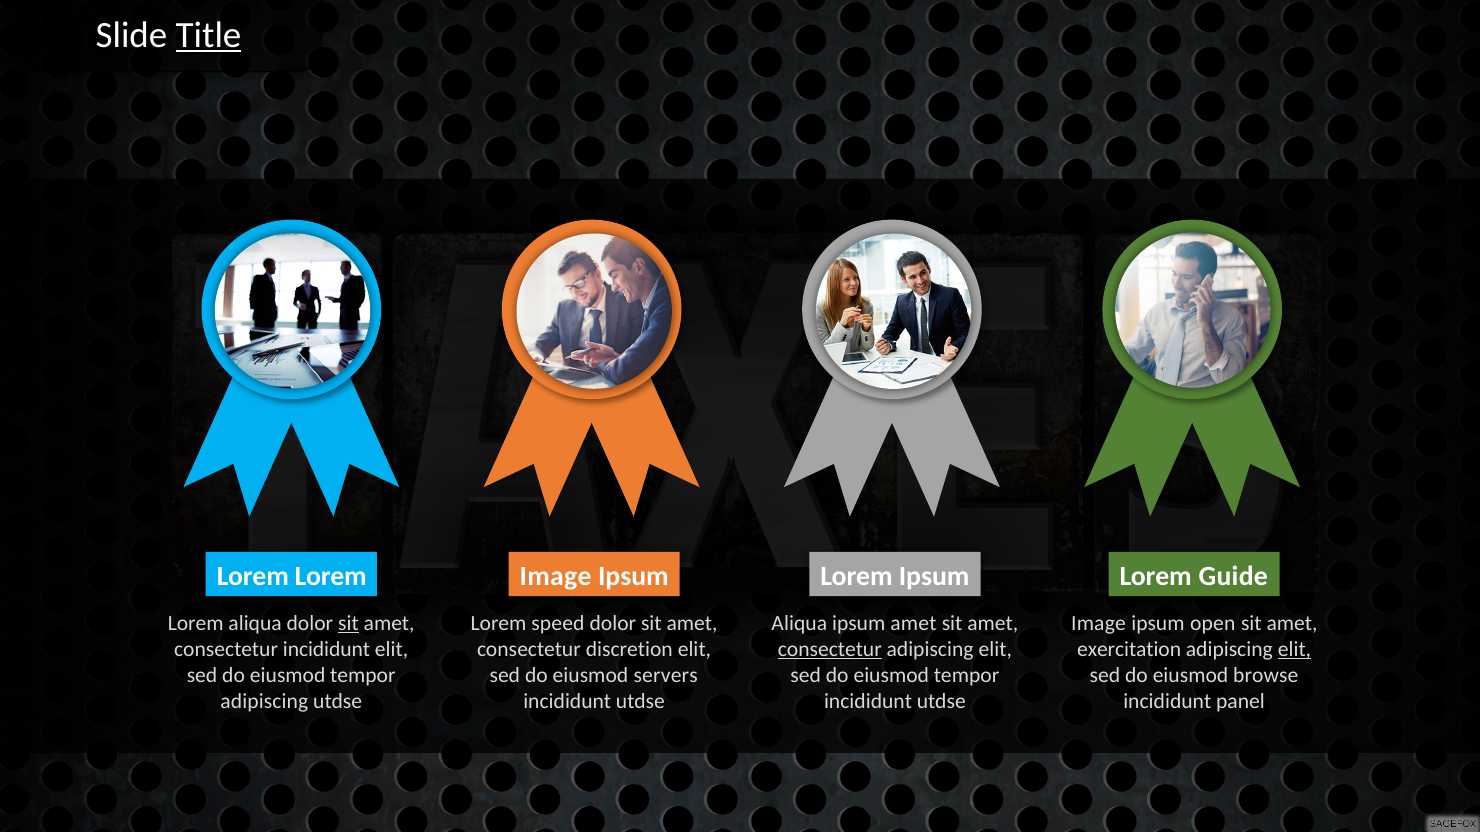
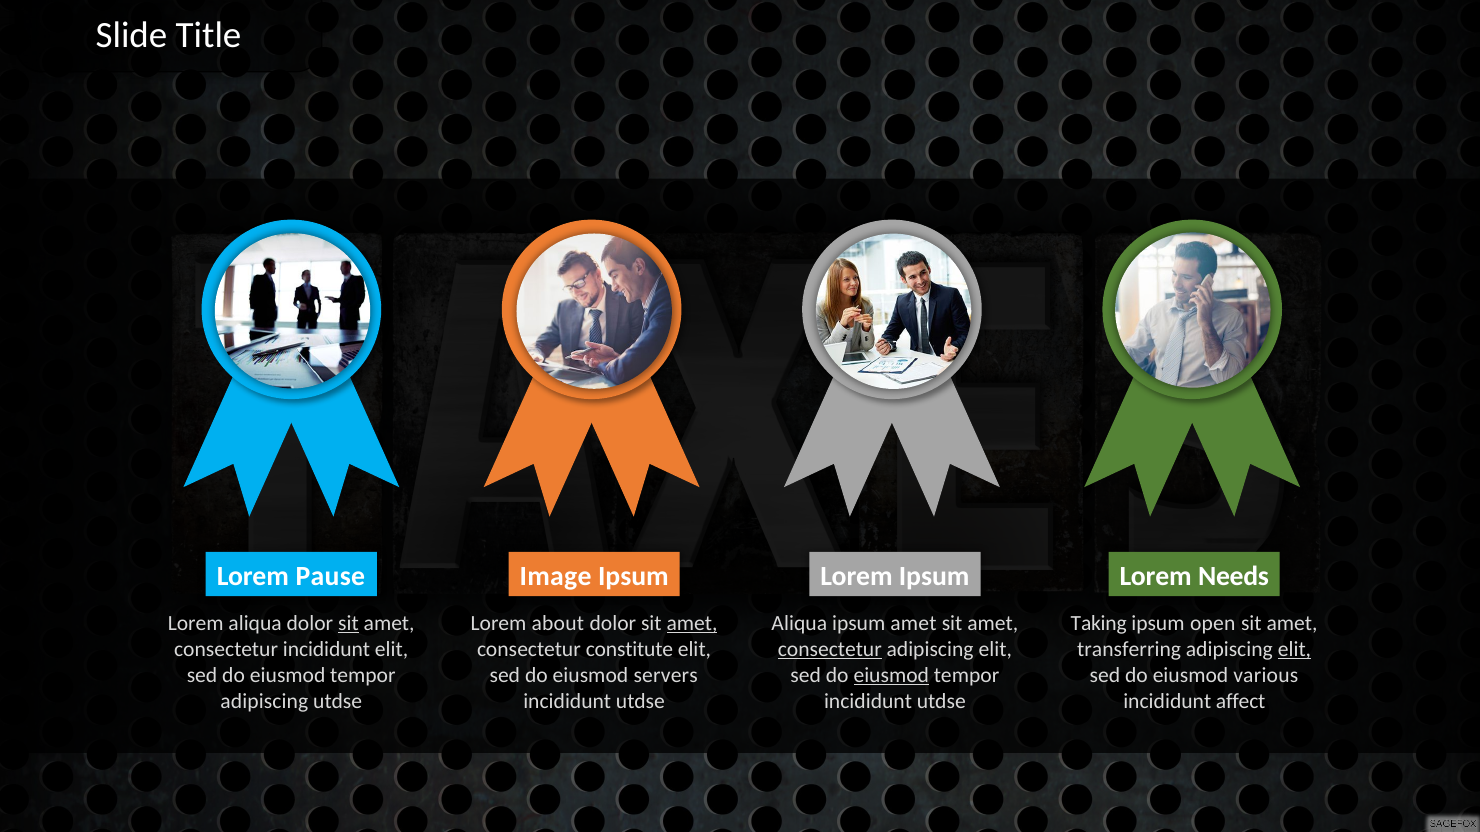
Title underline: present -> none (209, 35)
Lorem: Lorem -> Pause (330, 576)
Guide: Guide -> Needs (1234, 576)
speed: speed -> about (558, 624)
amet underline: none -> present (692, 624)
Image: Image -> Taking (1099, 624)
discretion: discretion -> constitute (629, 650)
exercitation: exercitation -> transferring (1129, 650)
eiusmod underline: none -> present (891, 676)
browse: browse -> various (1266, 676)
panel: panel -> affect (1241, 701)
